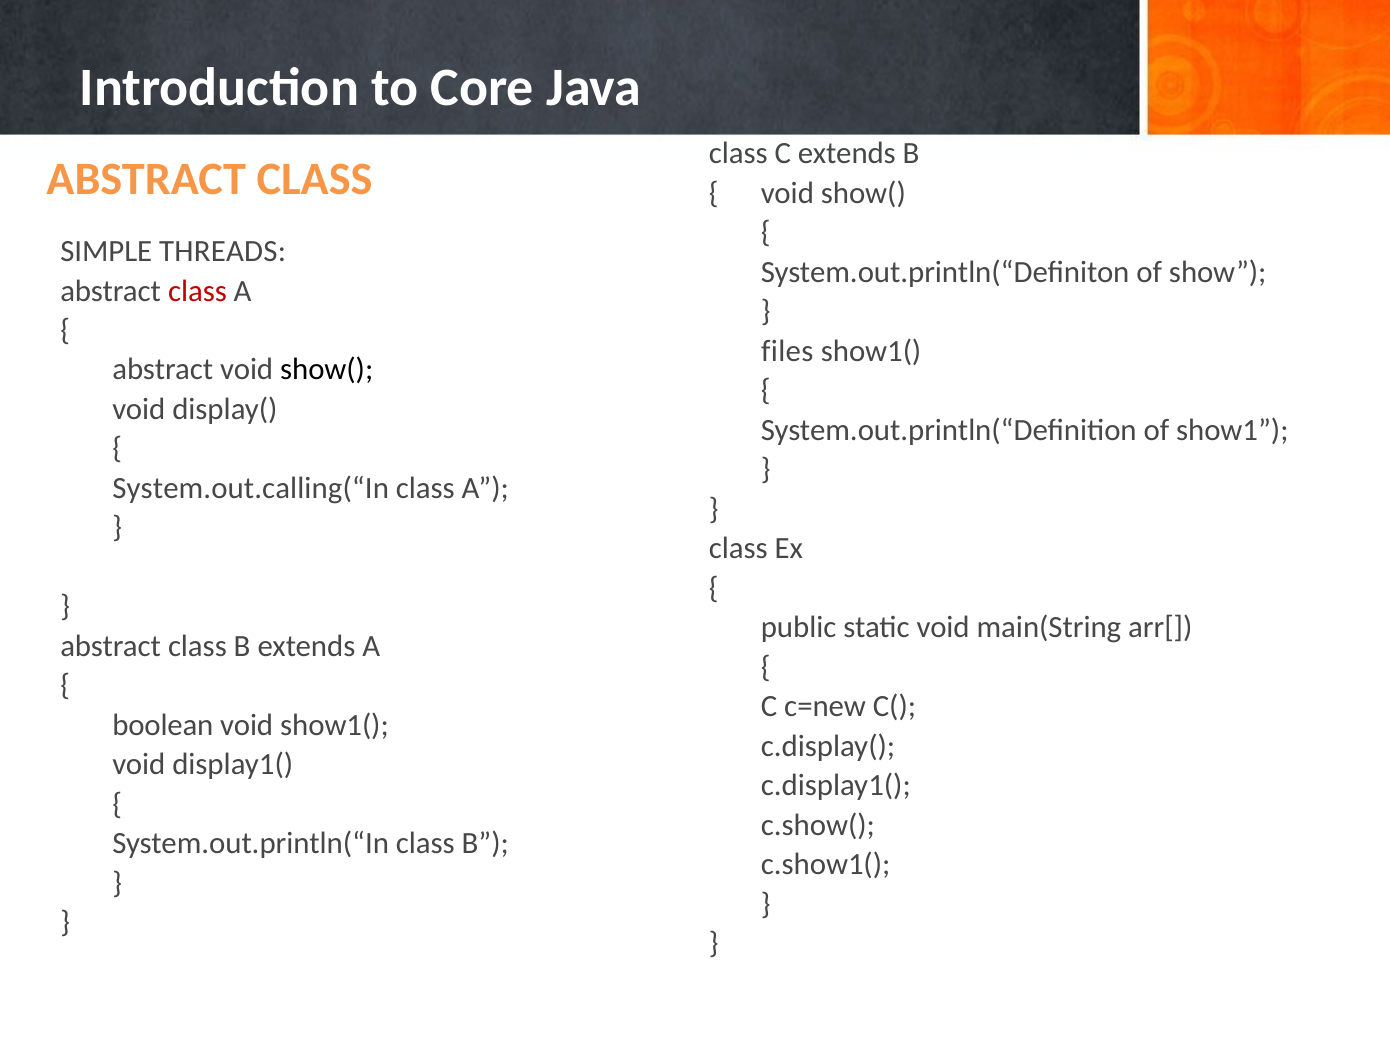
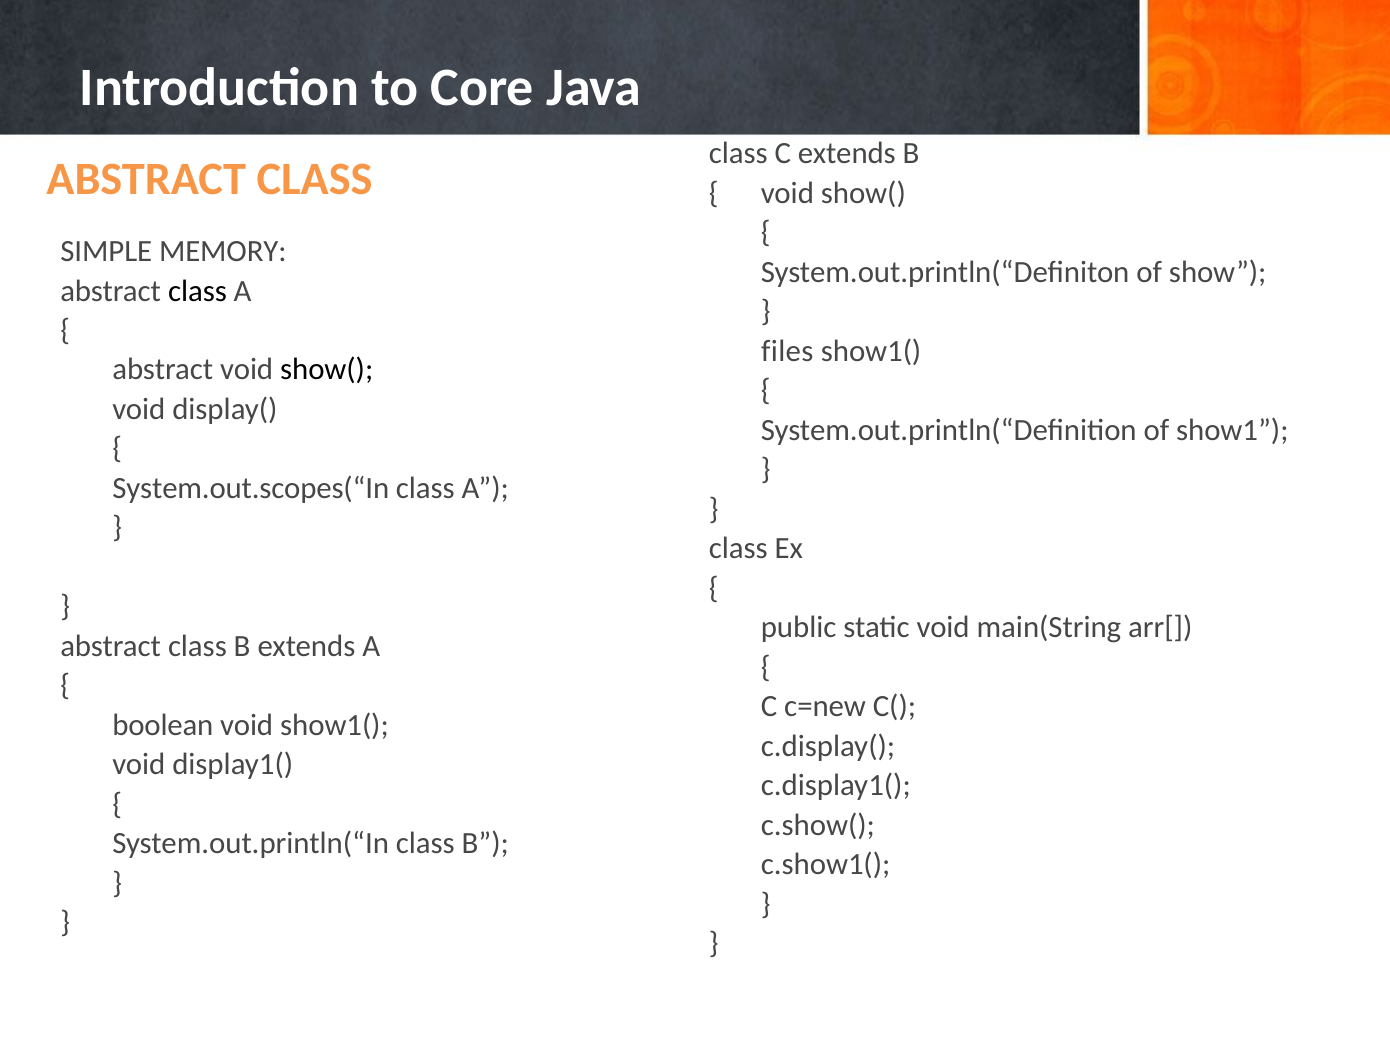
THREADS: THREADS -> MEMORY (223, 251)
class colour: red -> black (197, 291)
System.out.calling(“In: System.out.calling(“In -> System.out.scopes(“In (251, 489)
